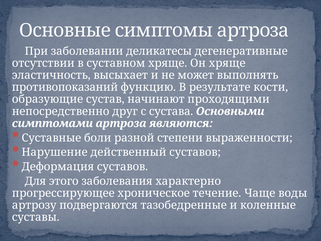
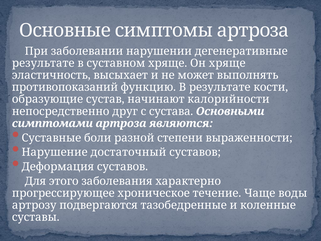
деликатесы: деликатесы -> нарушении (159, 51)
отсутствии: отсутствии -> результате (43, 63)
проходящими: проходящими -> калорийности (229, 99)
действенный: действенный -> достаточный (128, 152)
